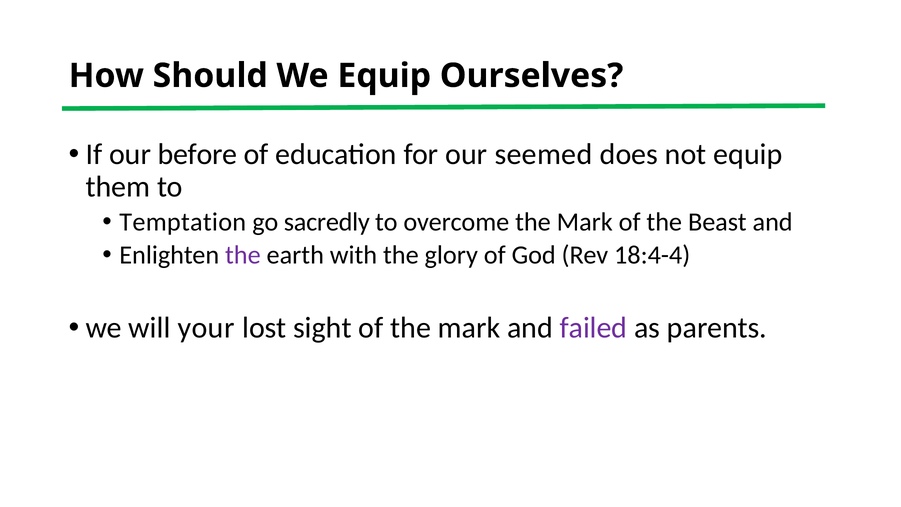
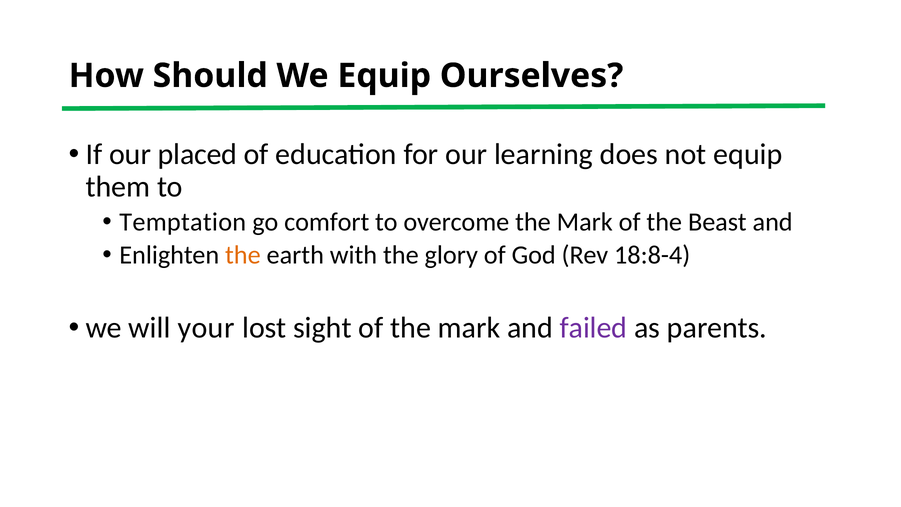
before: before -> placed (197, 154)
seemed: seemed -> learning (544, 154)
sacredly: sacredly -> comfort (327, 222)
the colour: purple -> orange (243, 255)
18:4-4: 18:4-4 -> 18:8-4 (652, 255)
